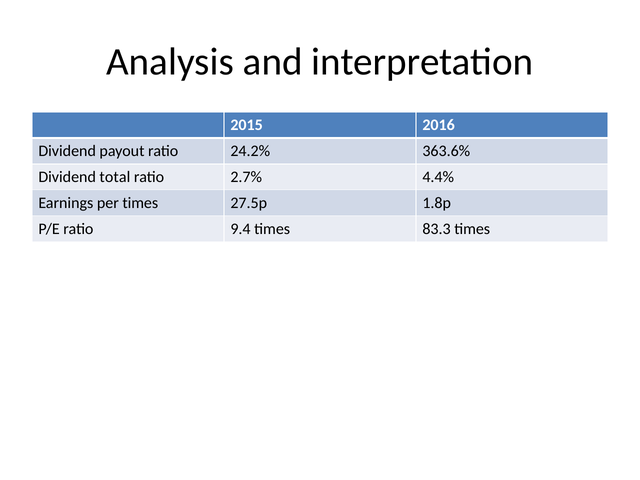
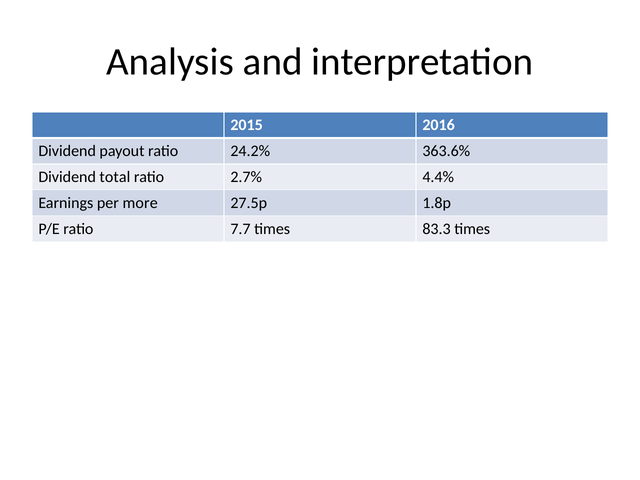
per times: times -> more (140, 203)
9.4: 9.4 -> 7.7 (240, 229)
